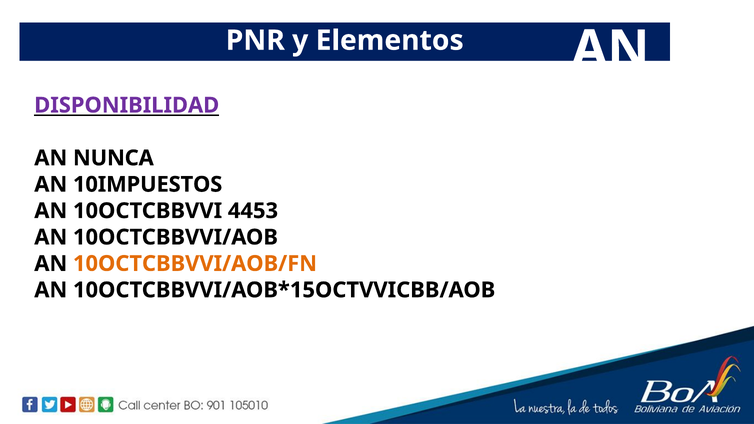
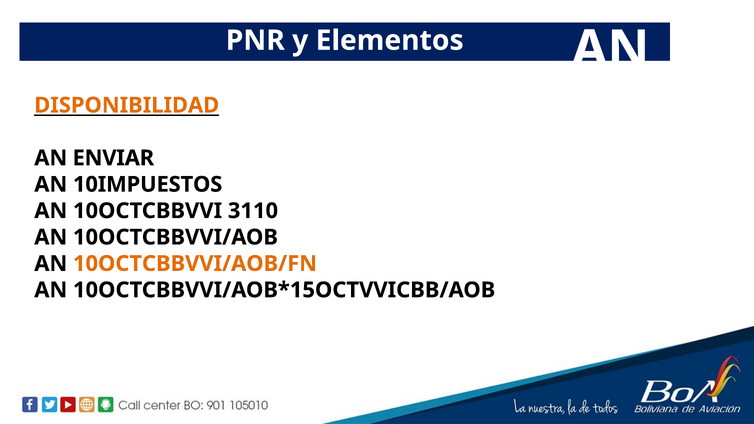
DISPONIBILIDAD colour: purple -> orange (127, 105)
NUNCA: NUNCA -> ENVIAR (113, 158)
4453: 4453 -> 3110 (253, 211)
